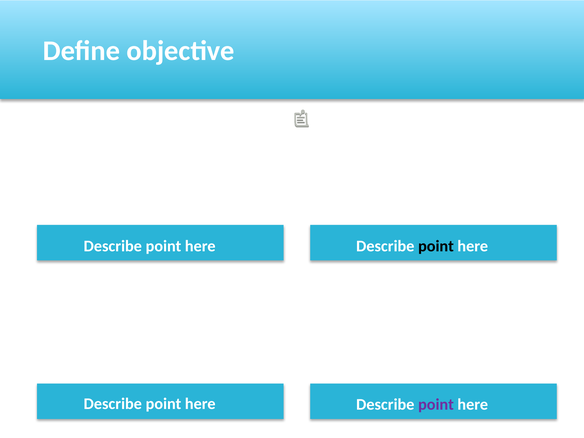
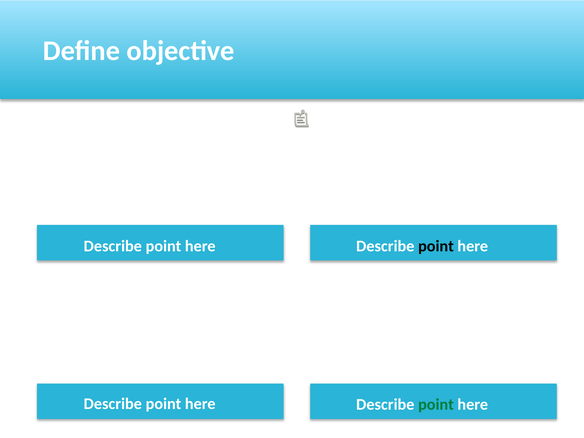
point colour: purple -> green (436, 405)
